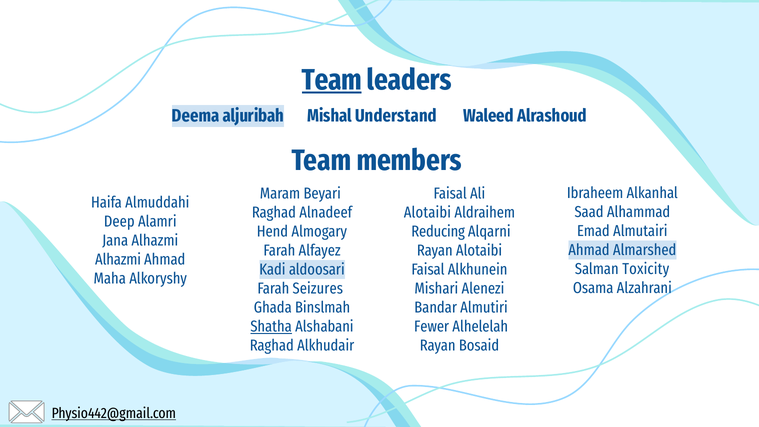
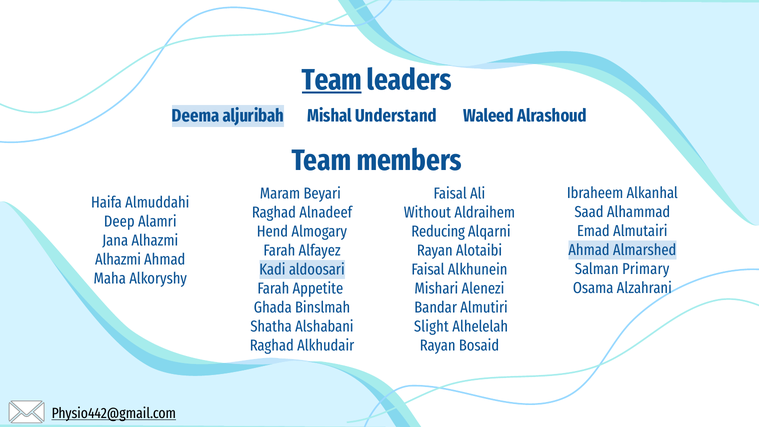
Alotaibi: Alotaibi -> Without (427, 213)
Toxicity: Toxicity -> Primary (646, 269)
Seizures: Seizures -> Appetite (318, 289)
Shatha underline: present -> none (271, 326)
Fewer: Fewer -> Slight (431, 326)
